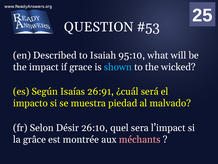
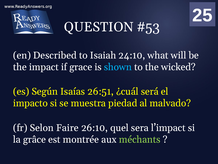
95:10: 95:10 -> 24:10 (132, 55)
26:91: 26:91 -> 26:51 (101, 91)
Désir: Désir -> Faire (67, 127)
méchants colour: pink -> light green (140, 139)
